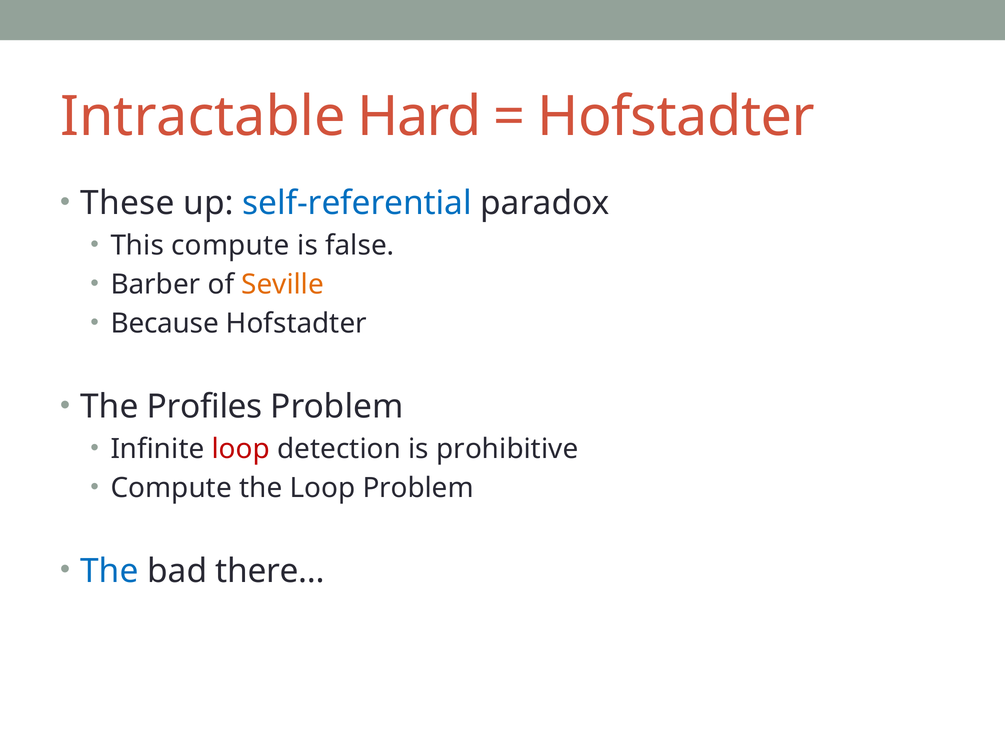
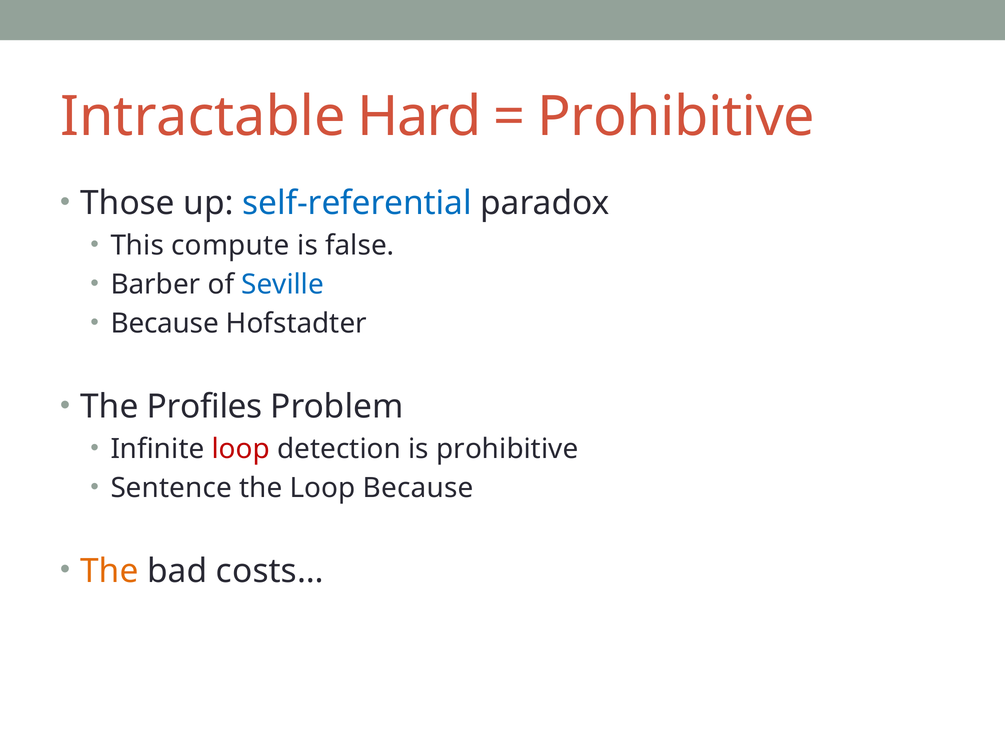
Hofstadter: Hofstadter -> Prohibitive (676, 117)
These: These -> Those (128, 203)
Seville colour: orange -> blue (283, 284)
Compute: Compute -> Sentence (171, 488)
Loop Problem: Problem -> Because (418, 488)
The colour: blue -> orange (109, 571)
there…: there… -> costs… (270, 571)
